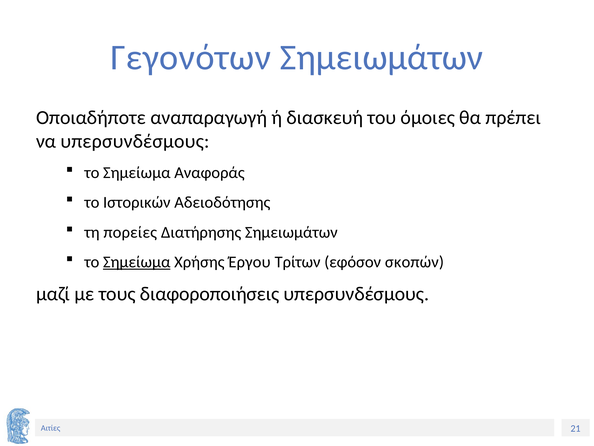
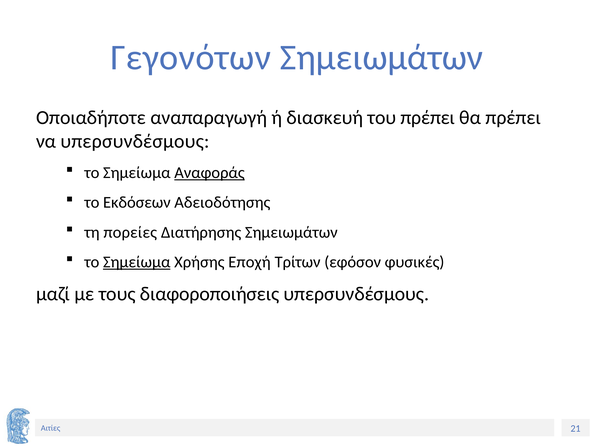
του όμοιες: όμοιες -> πρέπει (428, 117)
Αναφοράς underline: none -> present (209, 173)
Ιστορικών: Ιστορικών -> Εκδόσεων (137, 202)
Έργου: Έργου -> Εποχή (249, 262)
σκοπών: σκοπών -> φυσικές (415, 262)
